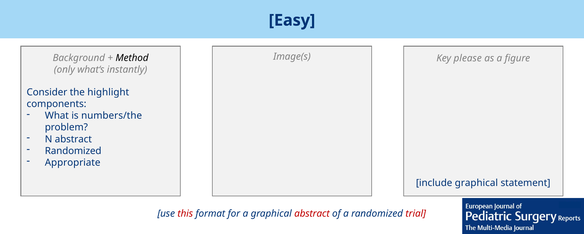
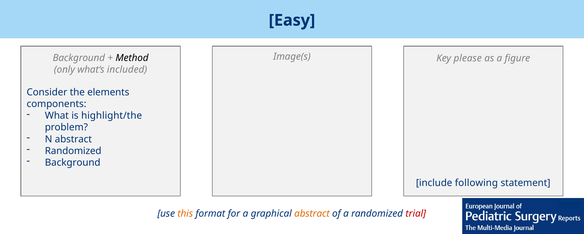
instantly: instantly -> included (127, 69)
highlight: highlight -> elements (108, 92)
numbers/the: numbers/the -> highlight/the (112, 116)
Appropriate: Appropriate -> Background (73, 162)
include graphical: graphical -> following (476, 183)
this colour: red -> orange (185, 213)
abstract colour: red -> orange (312, 213)
